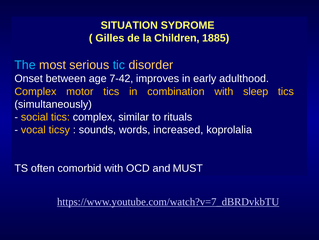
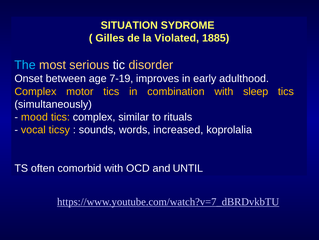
Children: Children -> Violated (177, 38)
tic colour: light blue -> white (119, 65)
7-42: 7-42 -> 7-19 (121, 78)
social: social -> mood (34, 117)
MUST: MUST -> UNTIL (188, 168)
